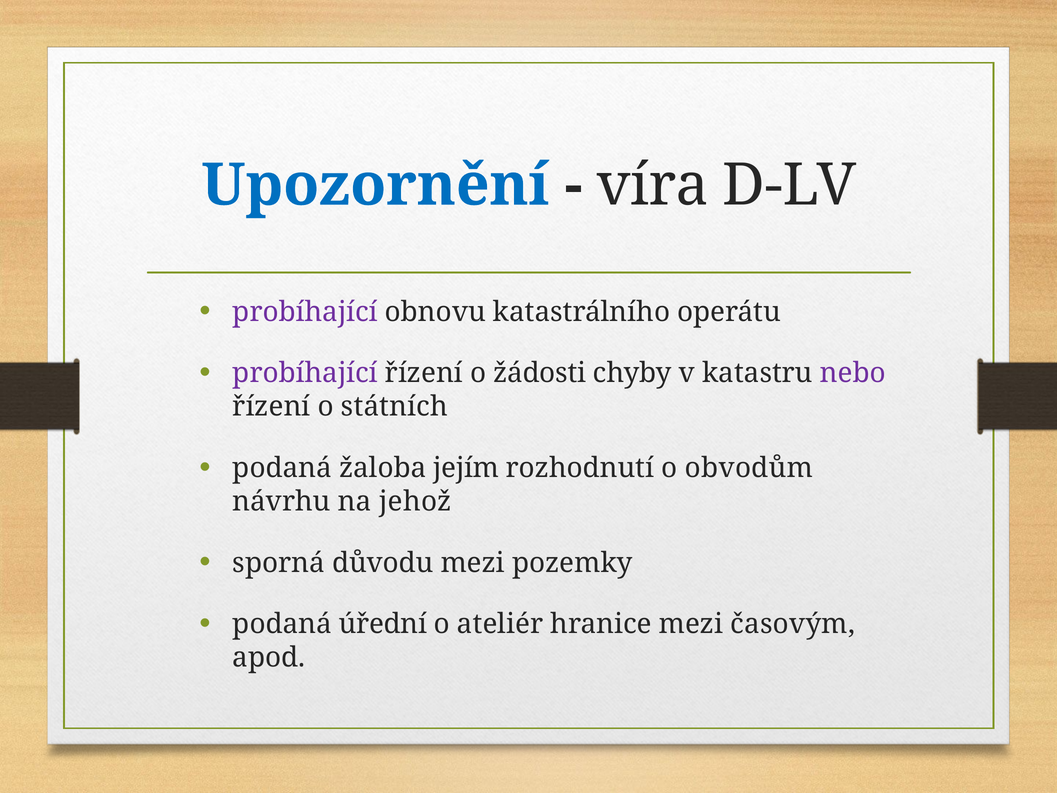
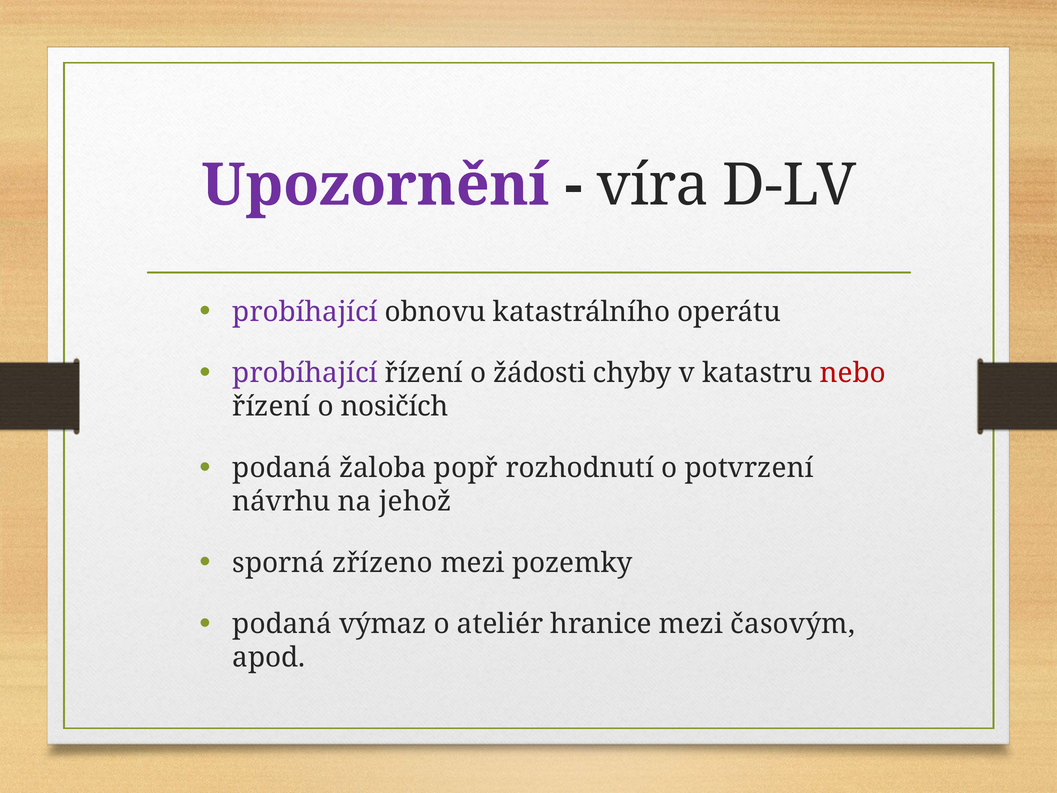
Upozornění colour: blue -> purple (375, 185)
nebo colour: purple -> red (853, 373)
státních: státních -> nosičích (395, 407)
jejím: jejím -> popř (466, 468)
obvodům: obvodům -> potvrzení (749, 468)
důvodu: důvodu -> zřízeno (383, 563)
úřední: úřední -> výmaz (383, 624)
